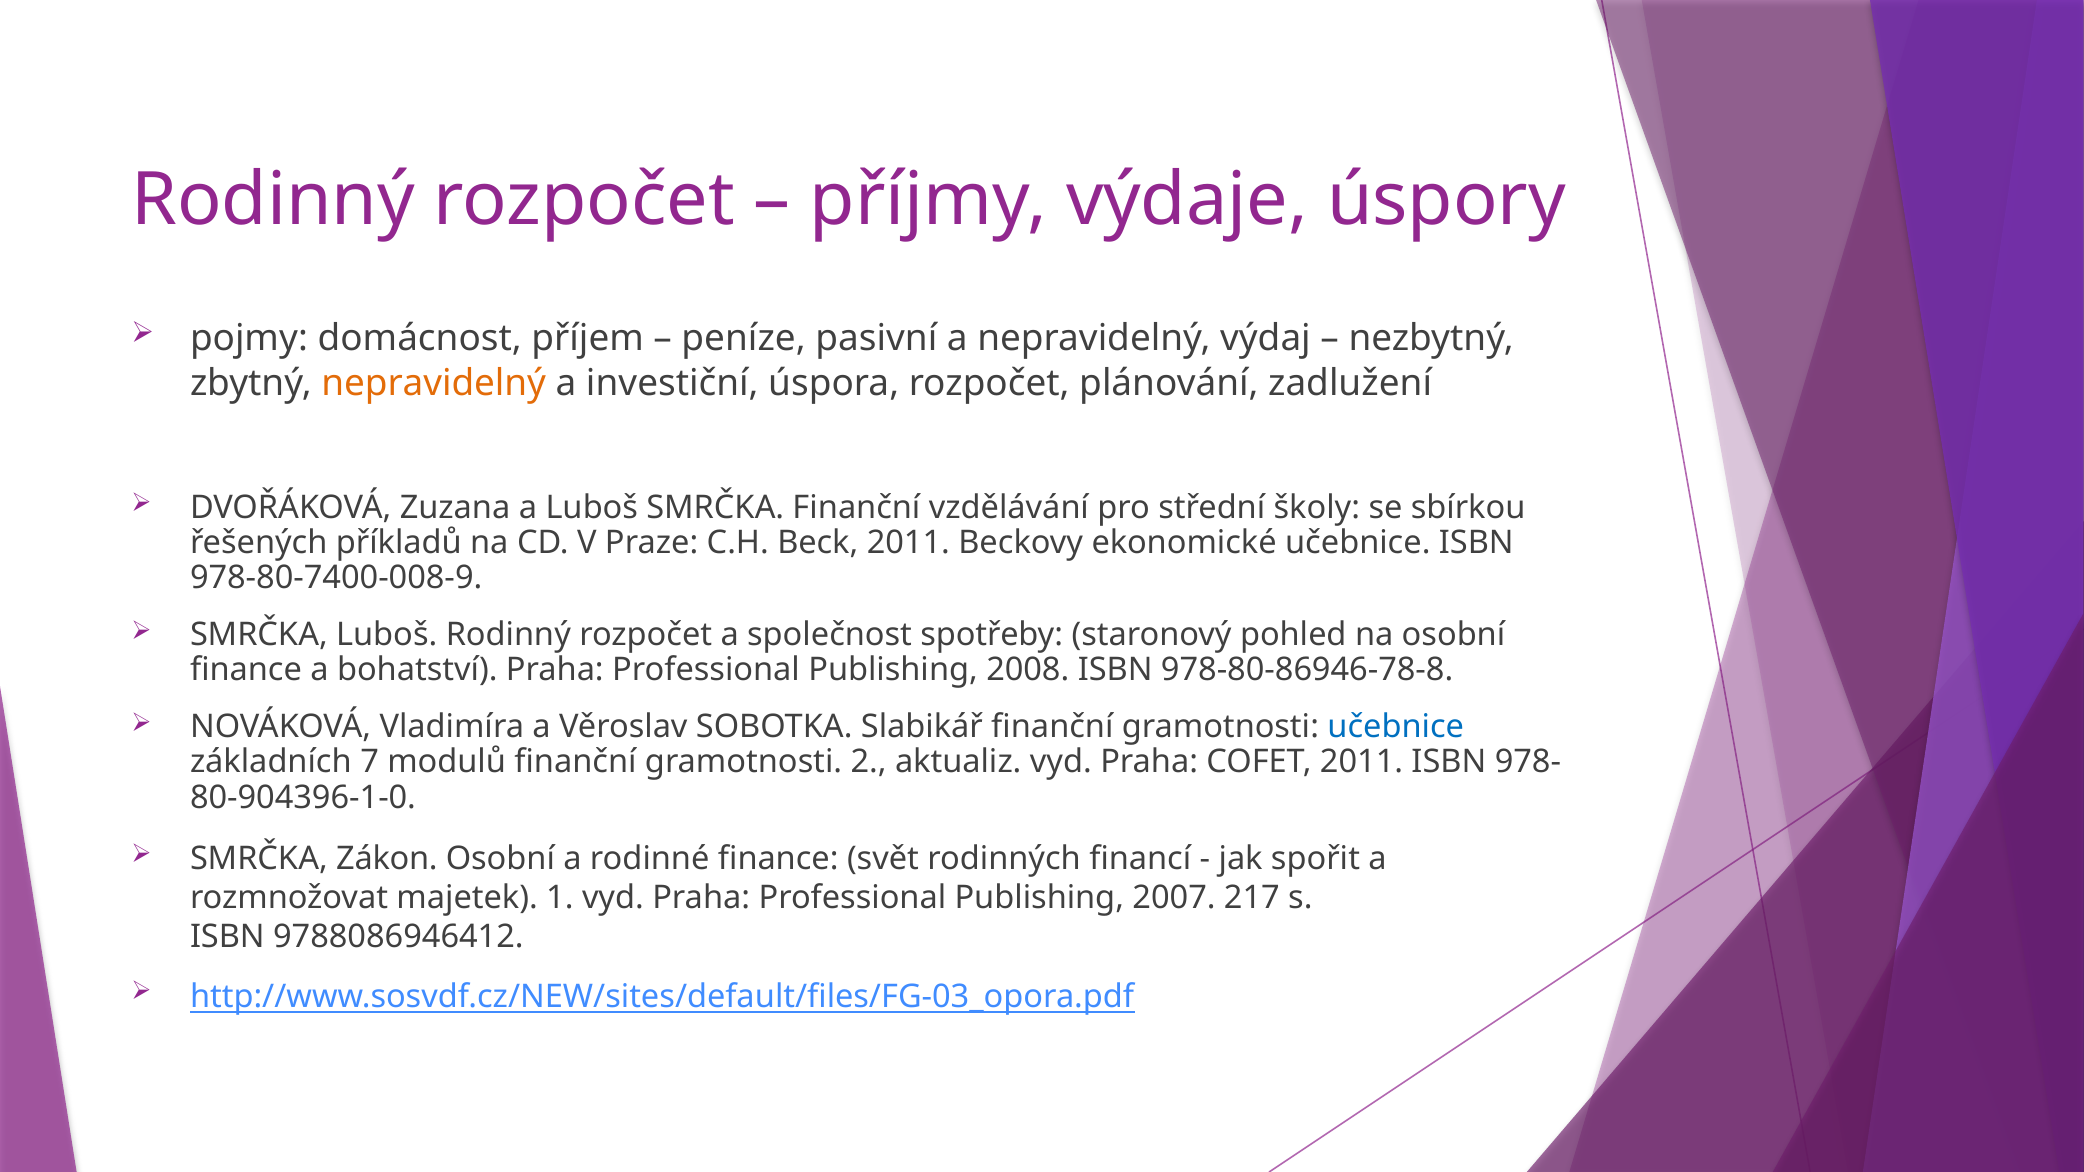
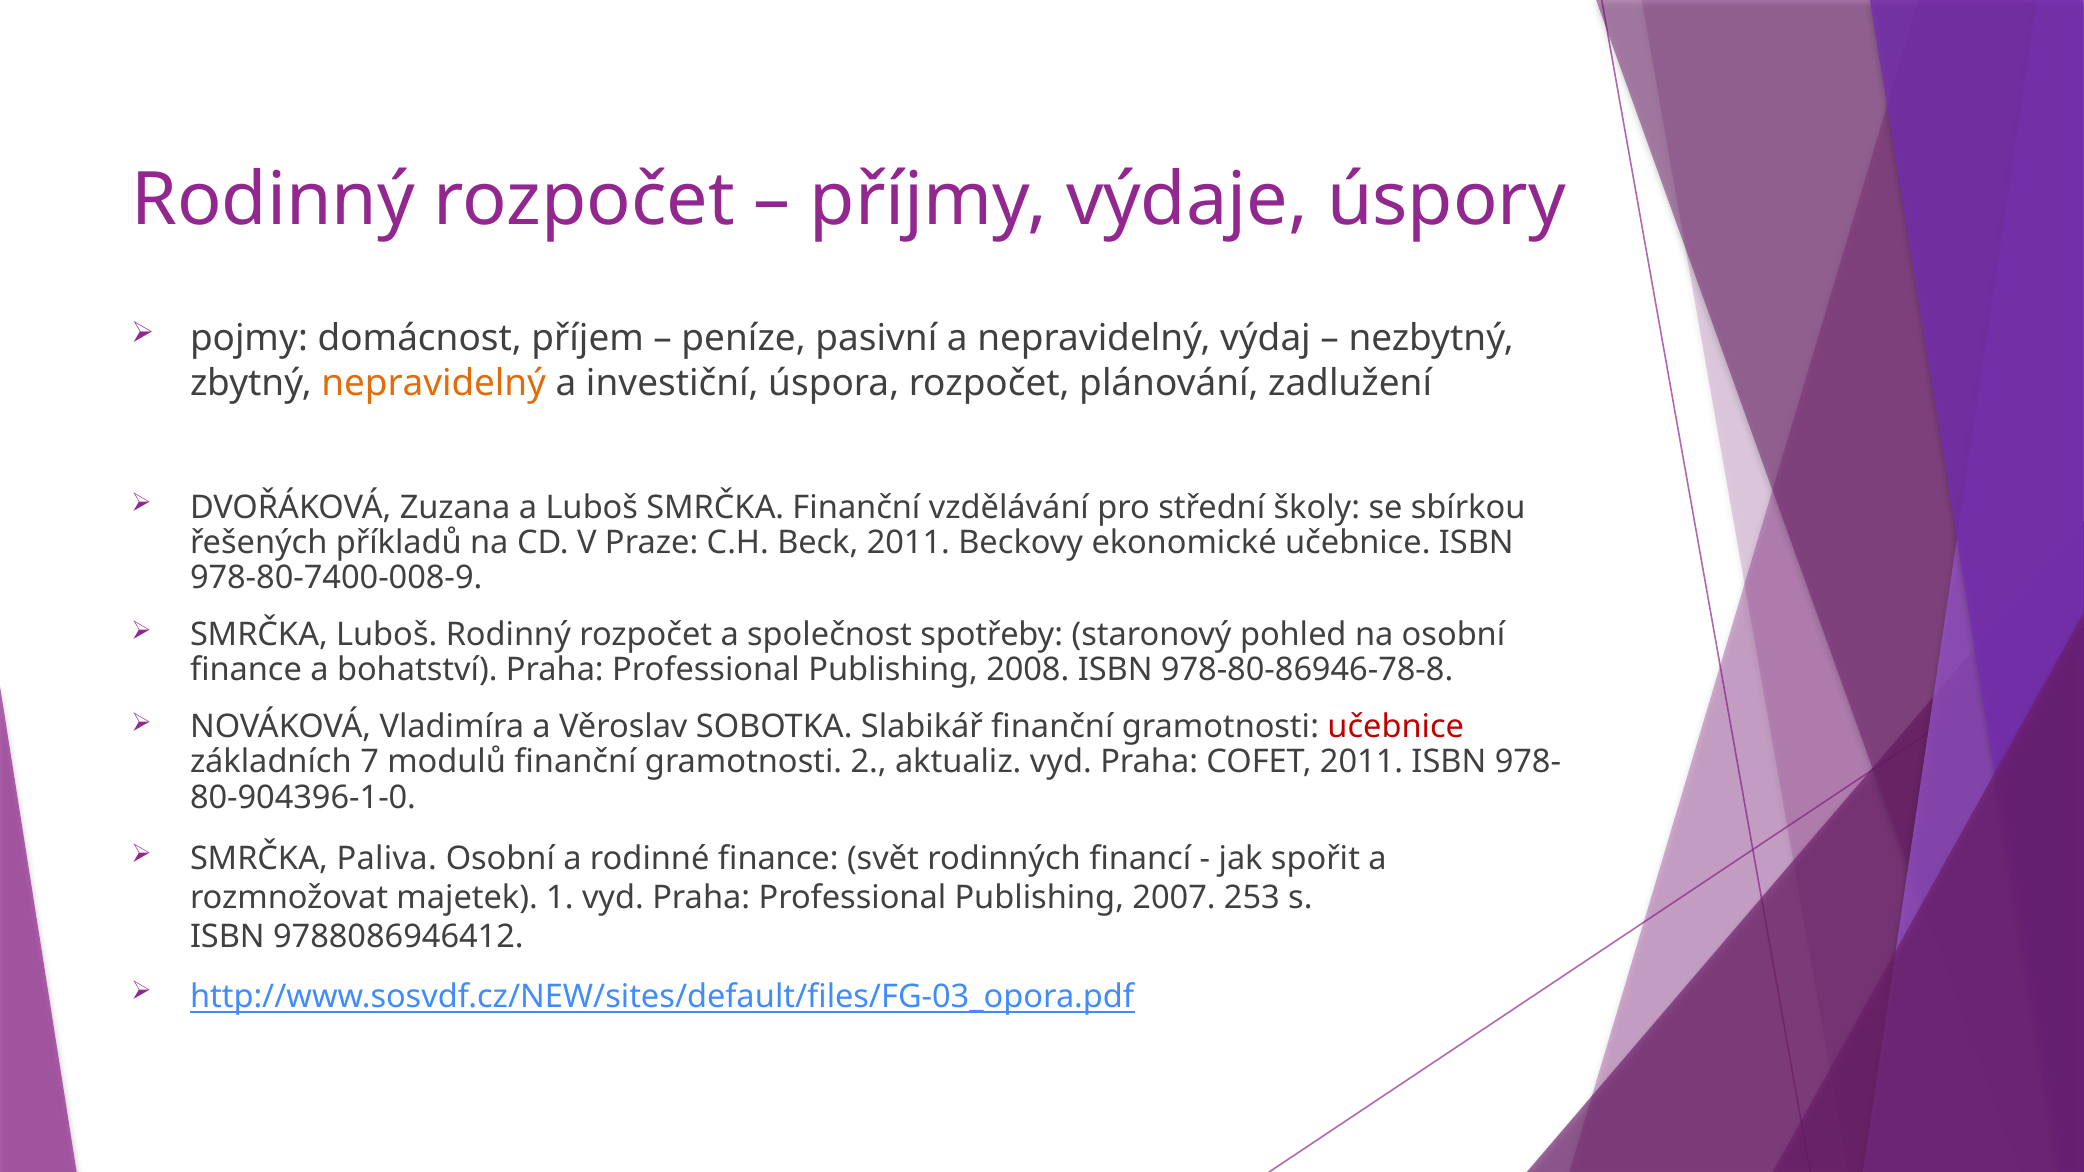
učebnice colour: blue -> red (1396, 727)
Zákon: Zákon -> Paliva (387, 859)
217: 217 -> 253 (1252, 898)
